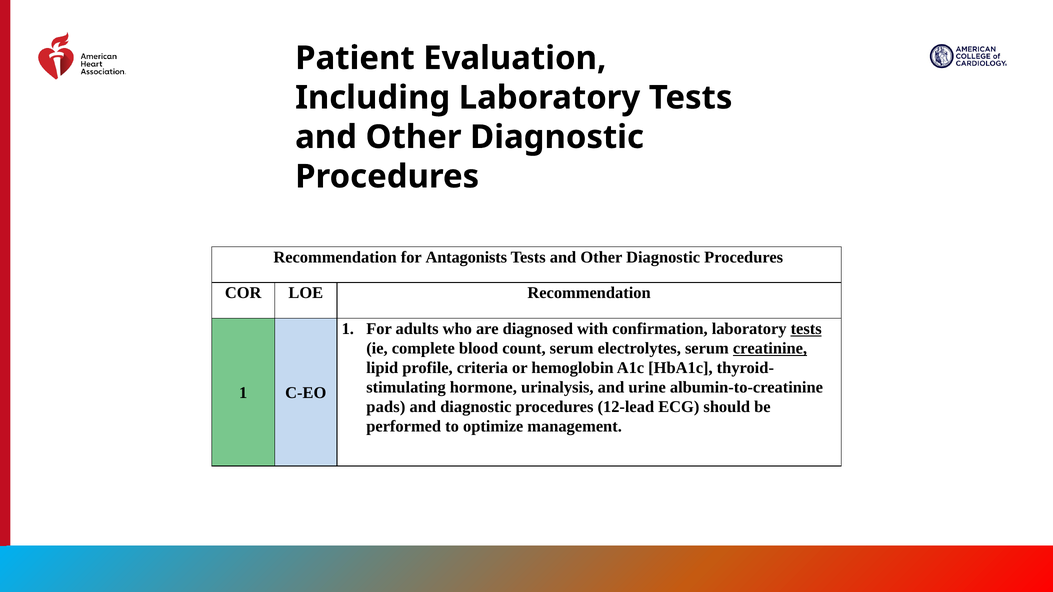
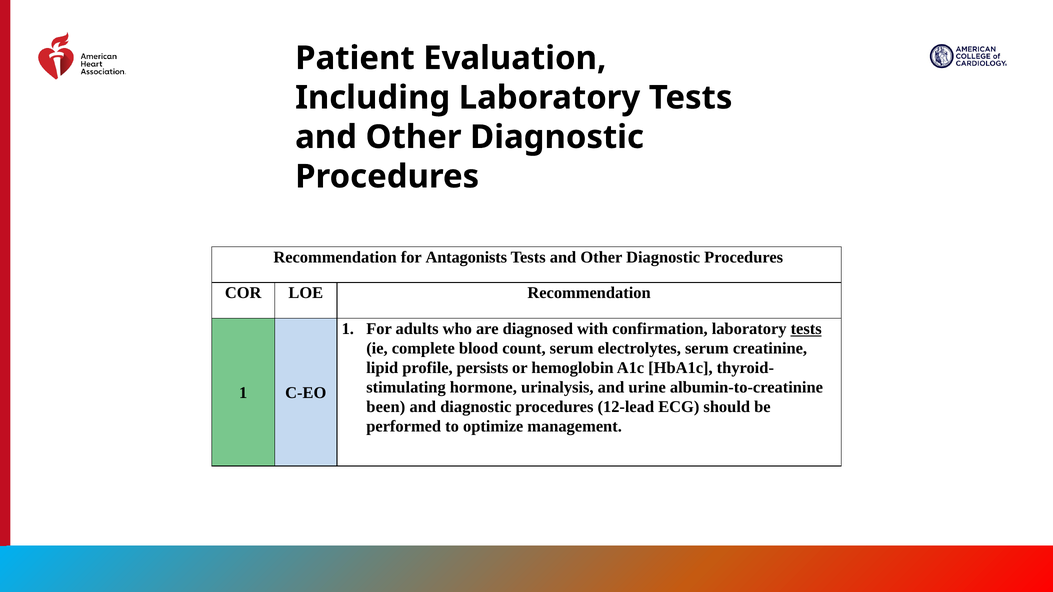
creatinine underline: present -> none (770, 348)
criteria: criteria -> persists (482, 368)
pads: pads -> been (386, 407)
